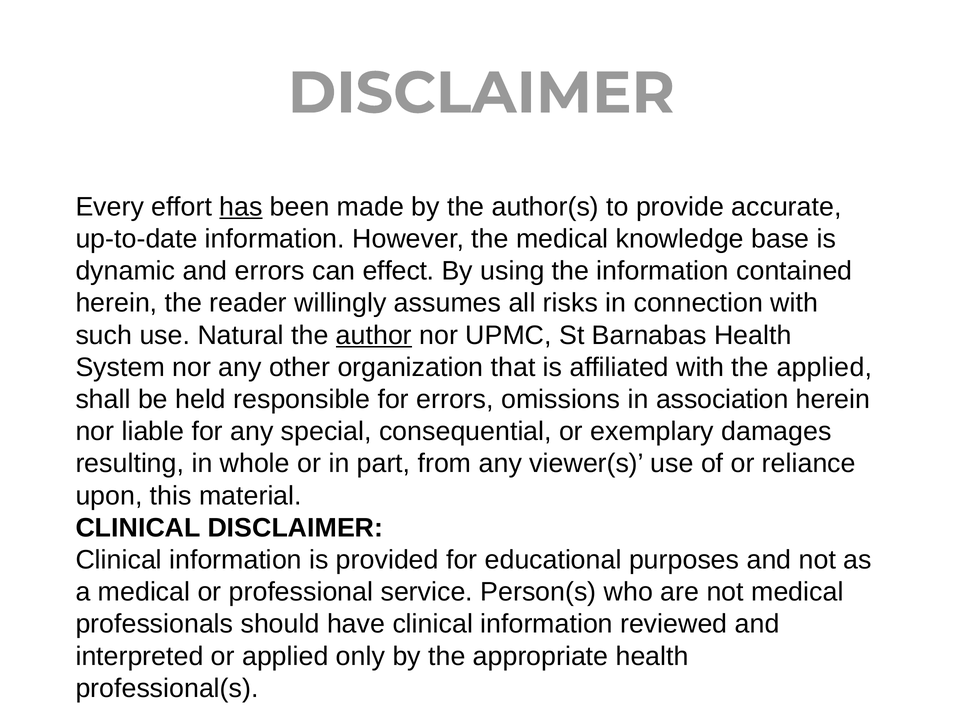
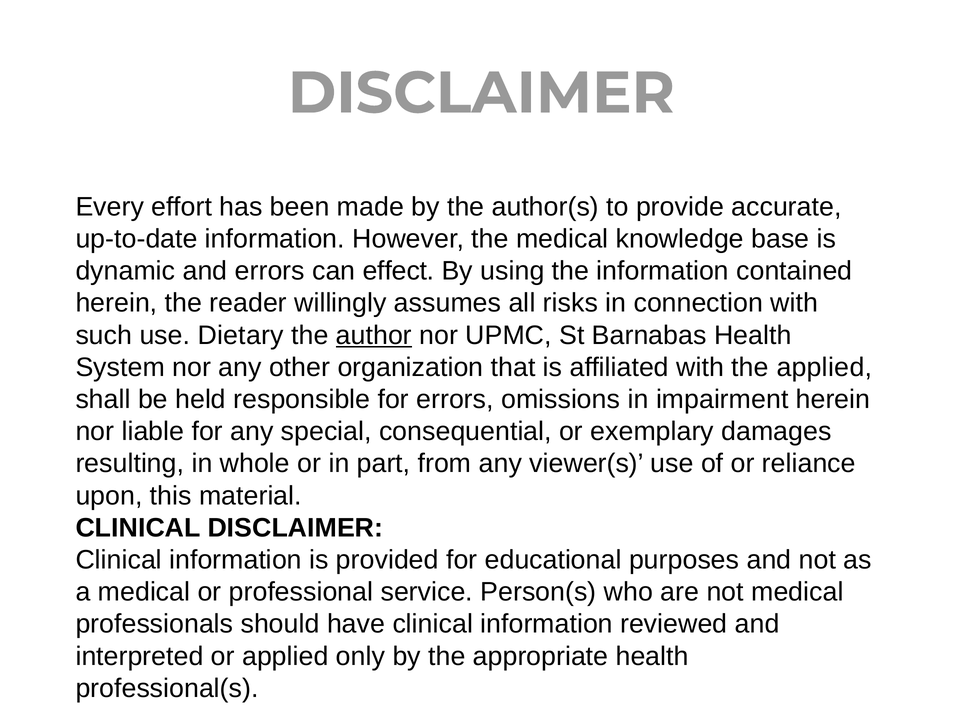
has underline: present -> none (241, 207)
Natural: Natural -> Dietary (241, 335)
association: association -> impairment (722, 400)
